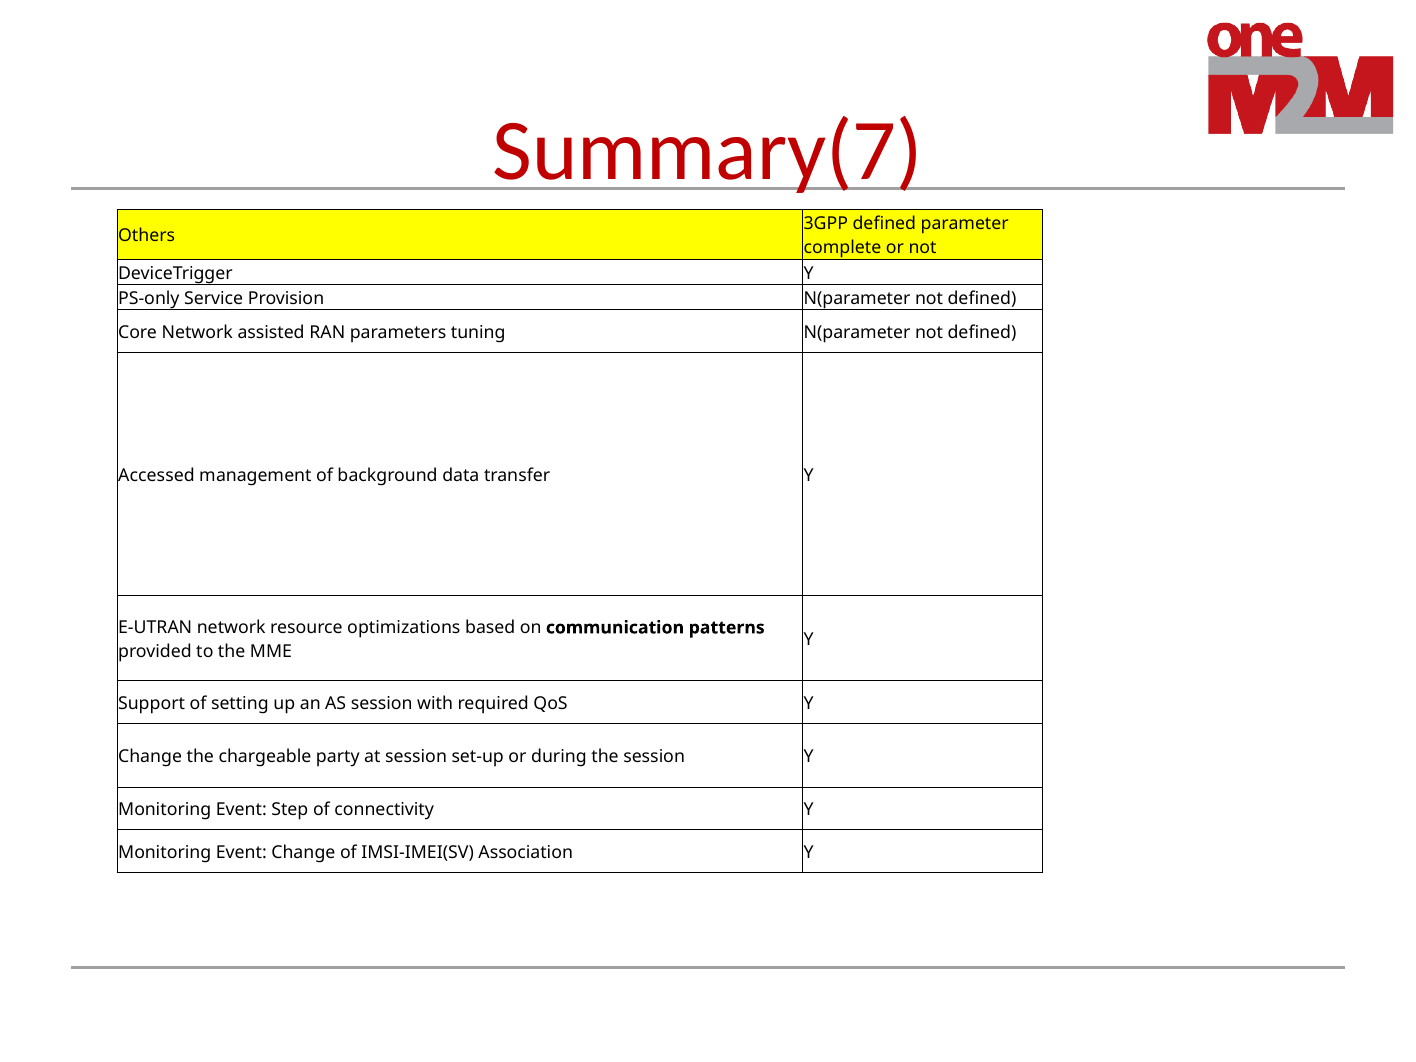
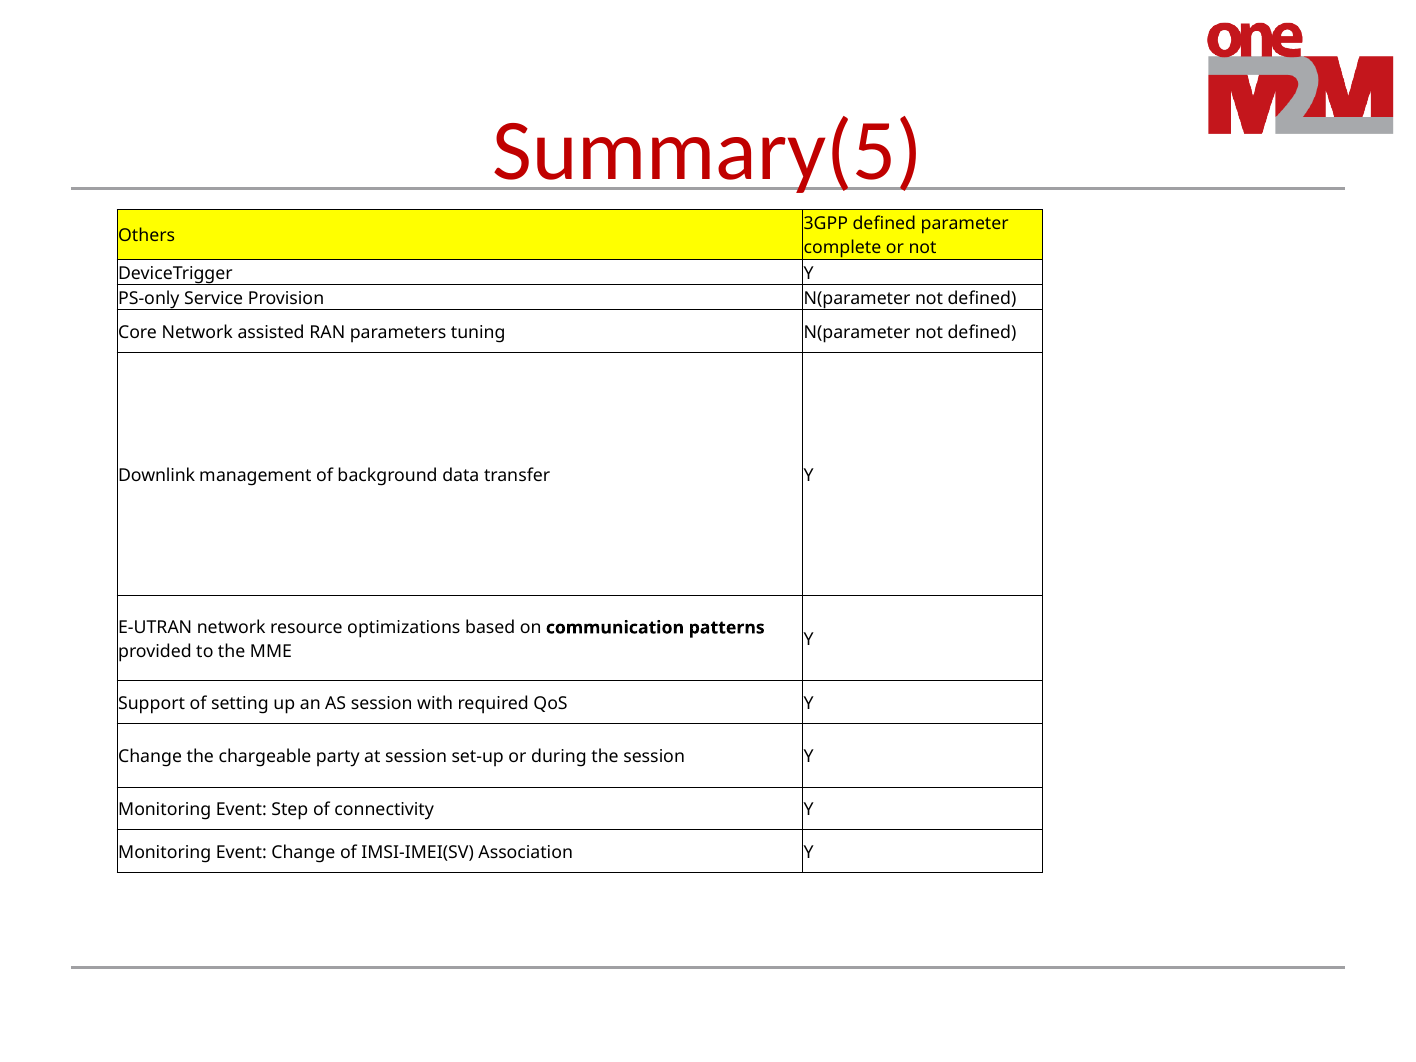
Summary(7: Summary(7 -> Summary(5 (707, 151)
Accessed: Accessed -> Downlink (157, 476)
